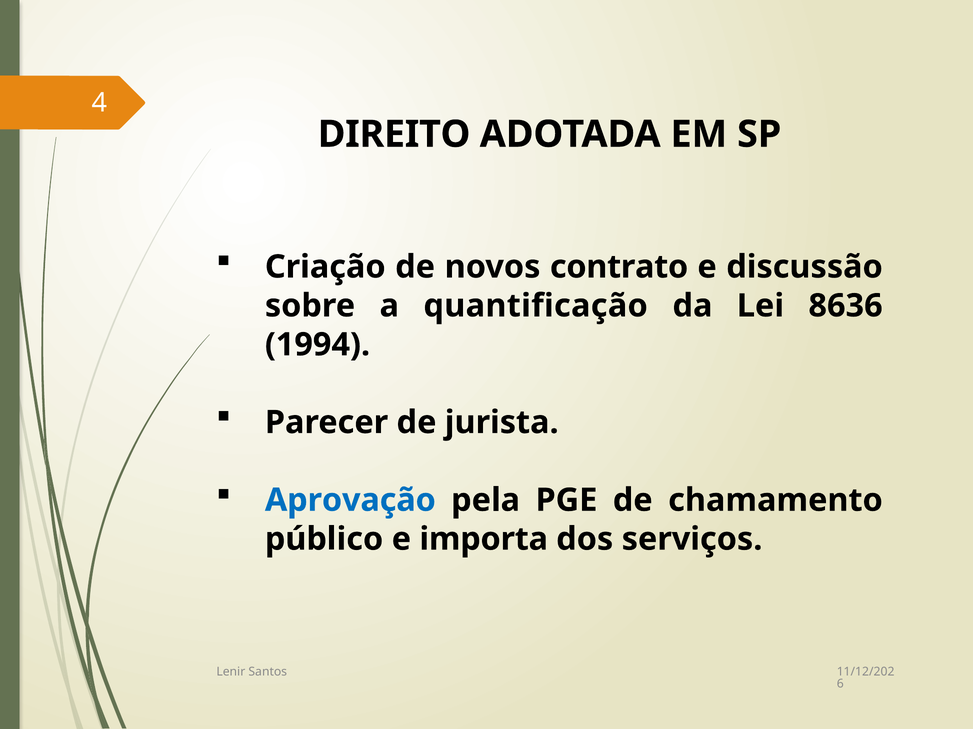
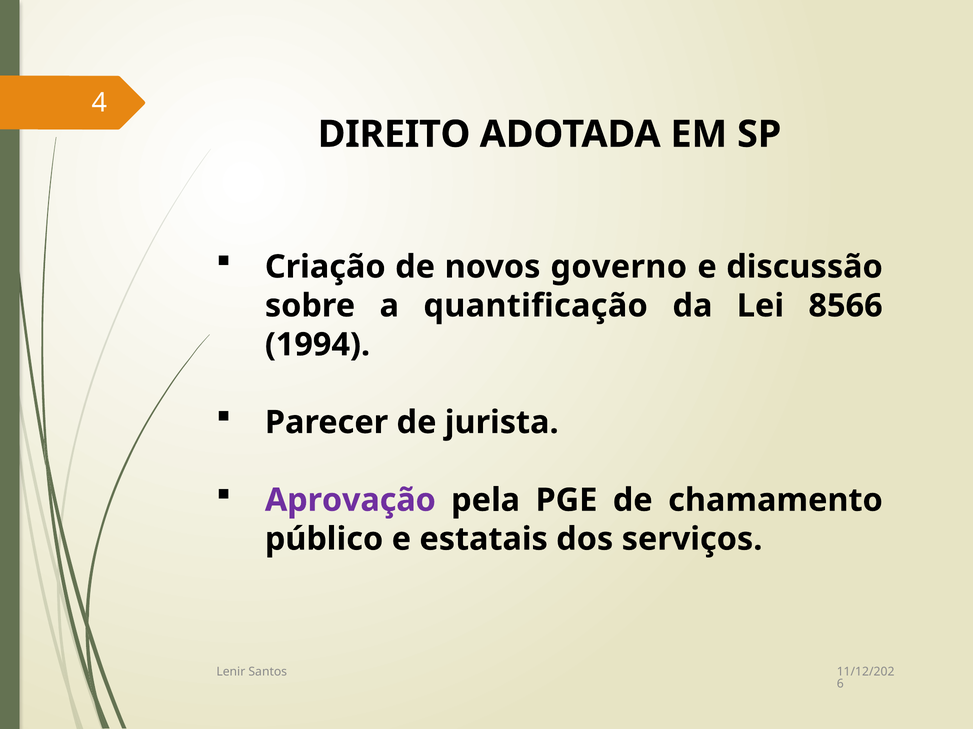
contrato: contrato -> governo (619, 267)
8636: 8636 -> 8566 (846, 306)
Aprovação colour: blue -> purple (350, 501)
importa: importa -> estatais (484, 540)
